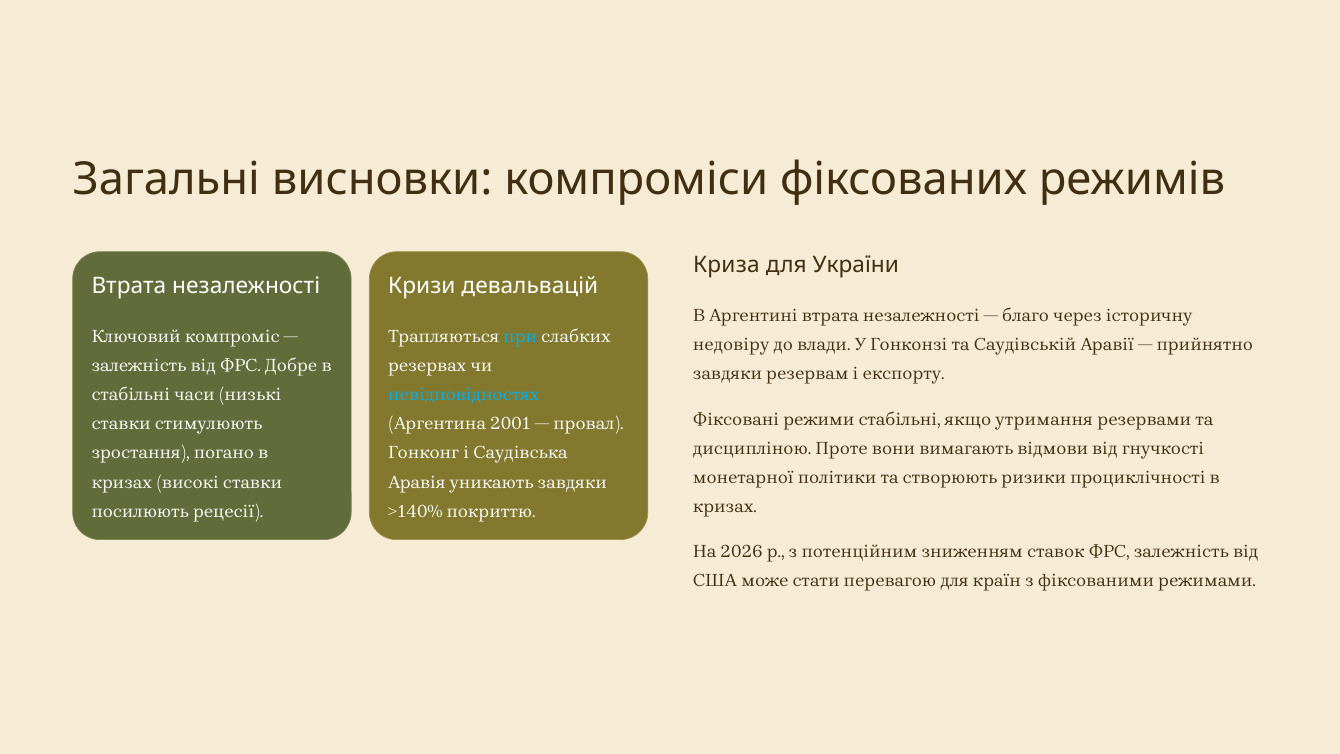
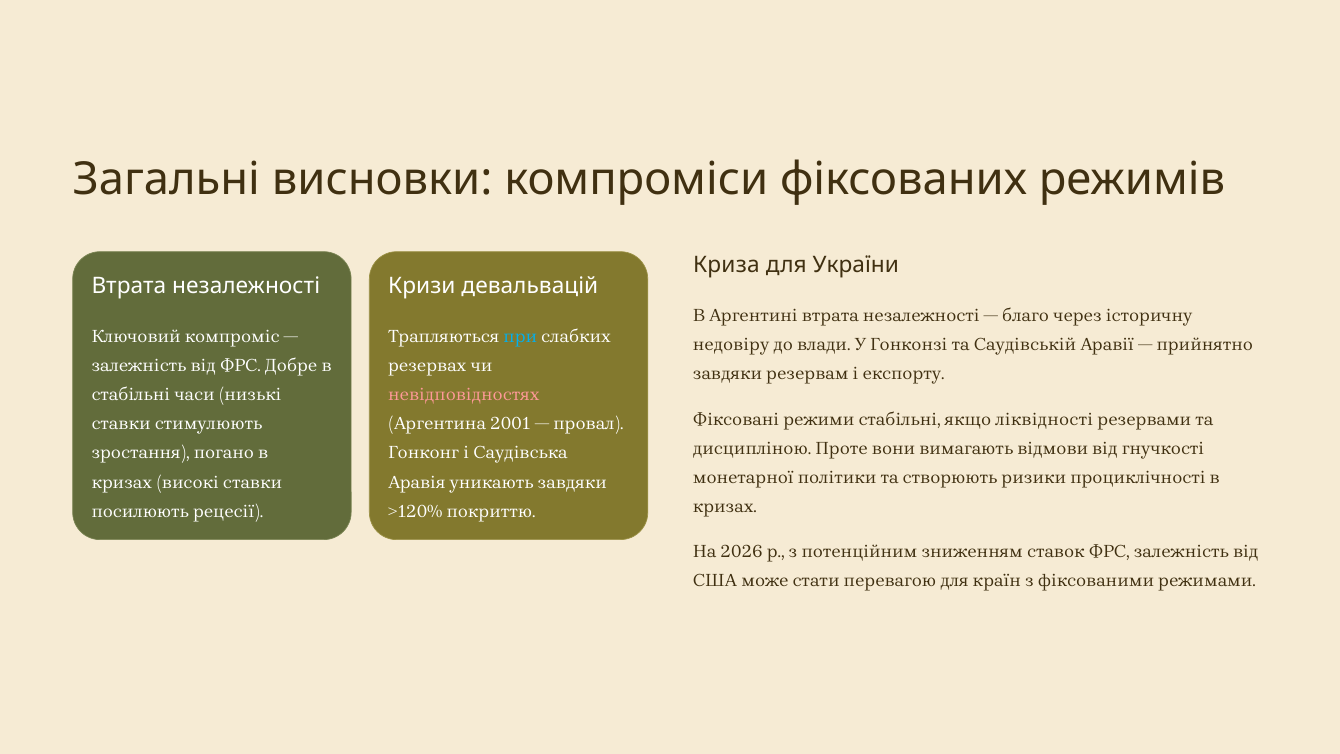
невідповідностях colour: light blue -> pink (464, 395)
утримання: утримання -> ліквідності (1044, 419)
>140%: >140% -> >120% (415, 511)
